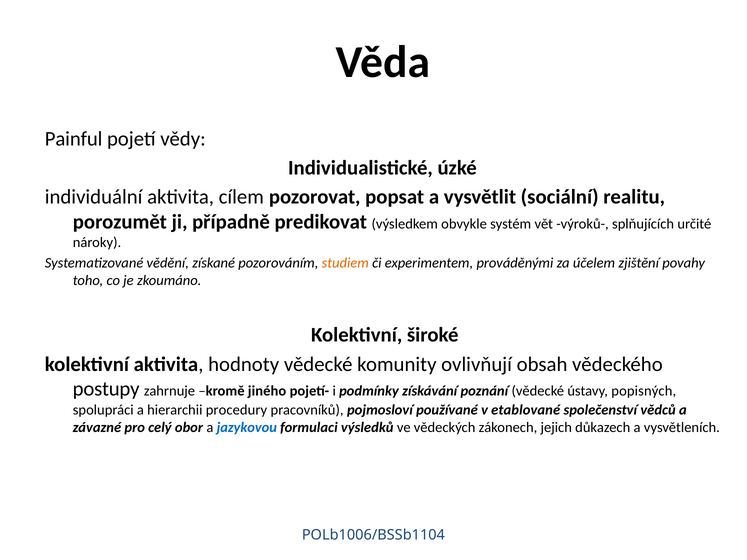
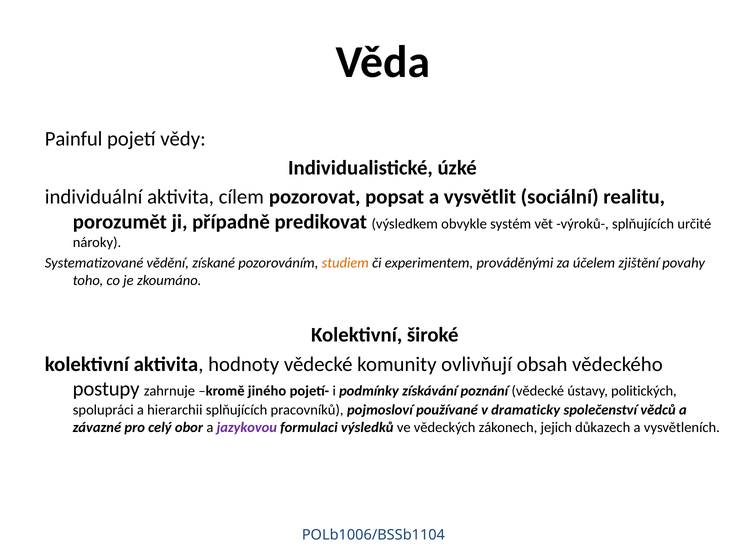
popisných: popisných -> politických (644, 391)
hierarchii procedury: procedury -> splňujících (237, 410)
etablované: etablované -> dramaticky (526, 410)
jazykovou colour: blue -> purple (247, 427)
